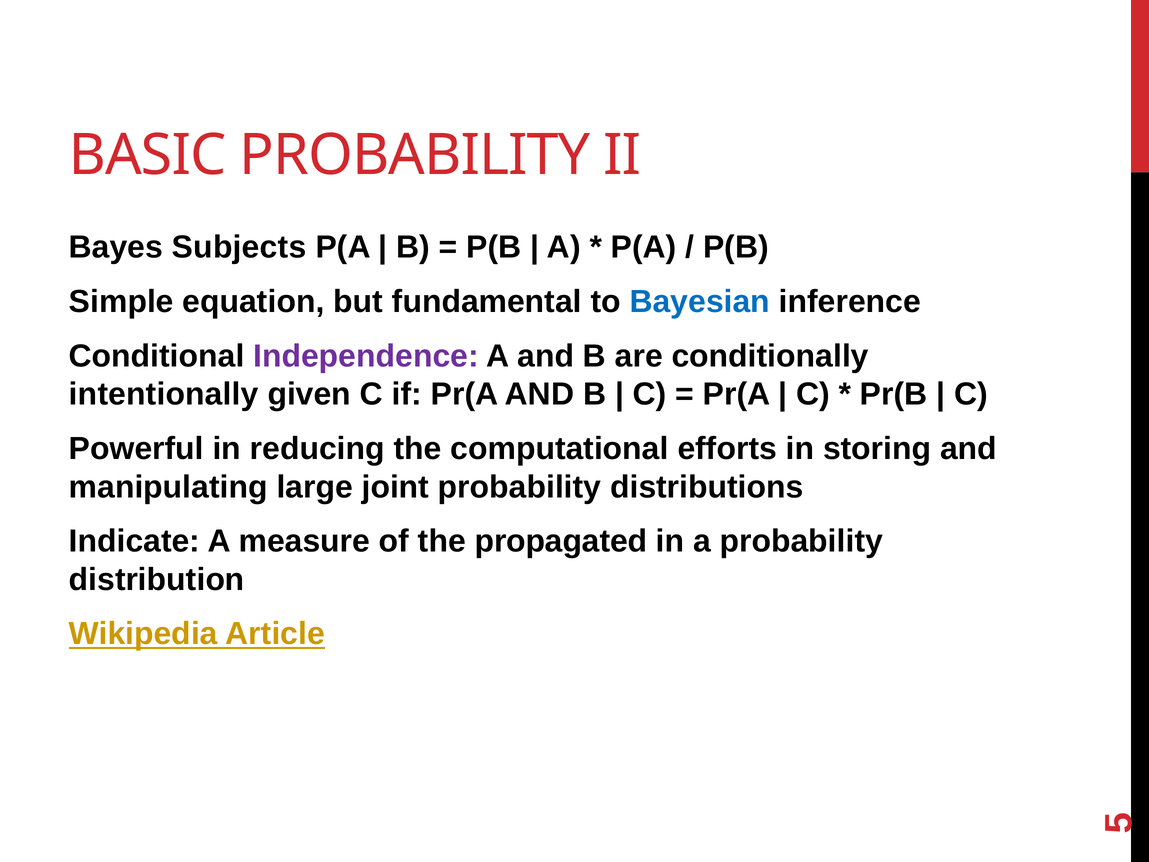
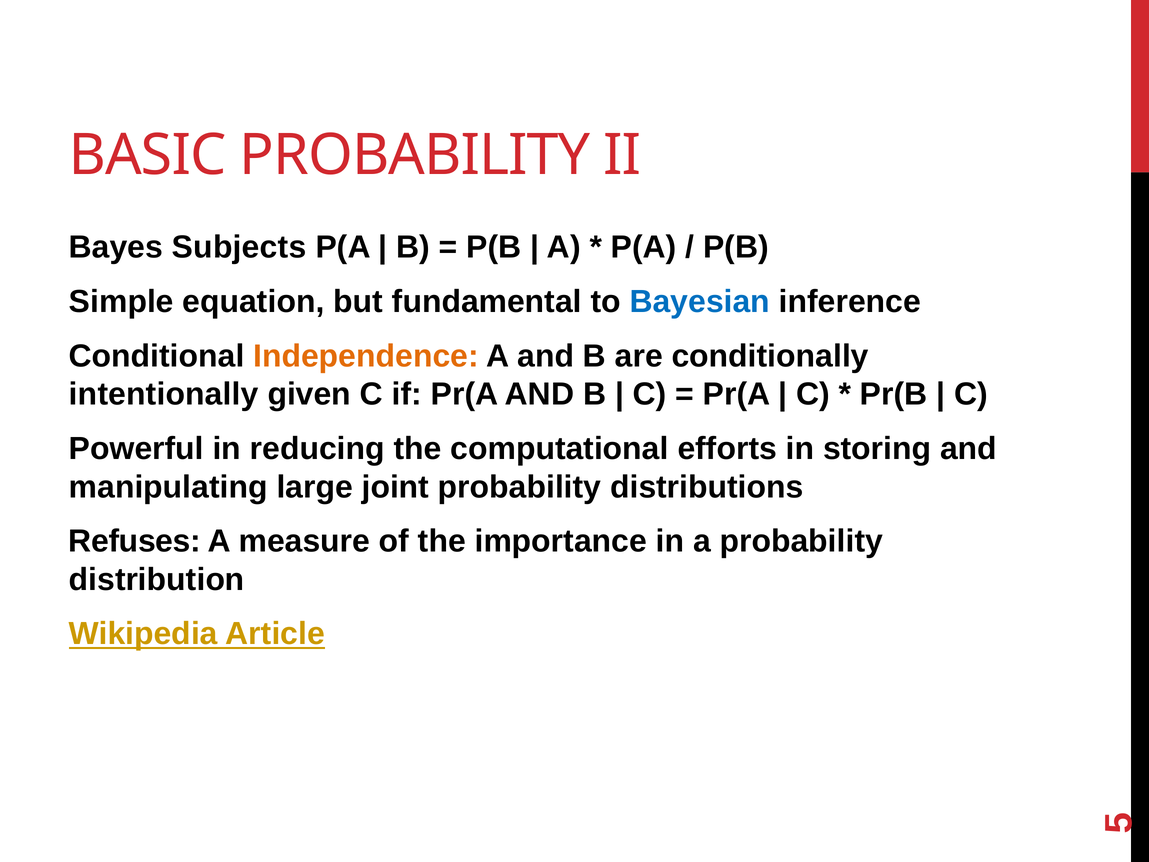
Independence colour: purple -> orange (366, 356)
Indicate: Indicate -> Refuses (135, 541)
propagated: propagated -> importance (561, 541)
